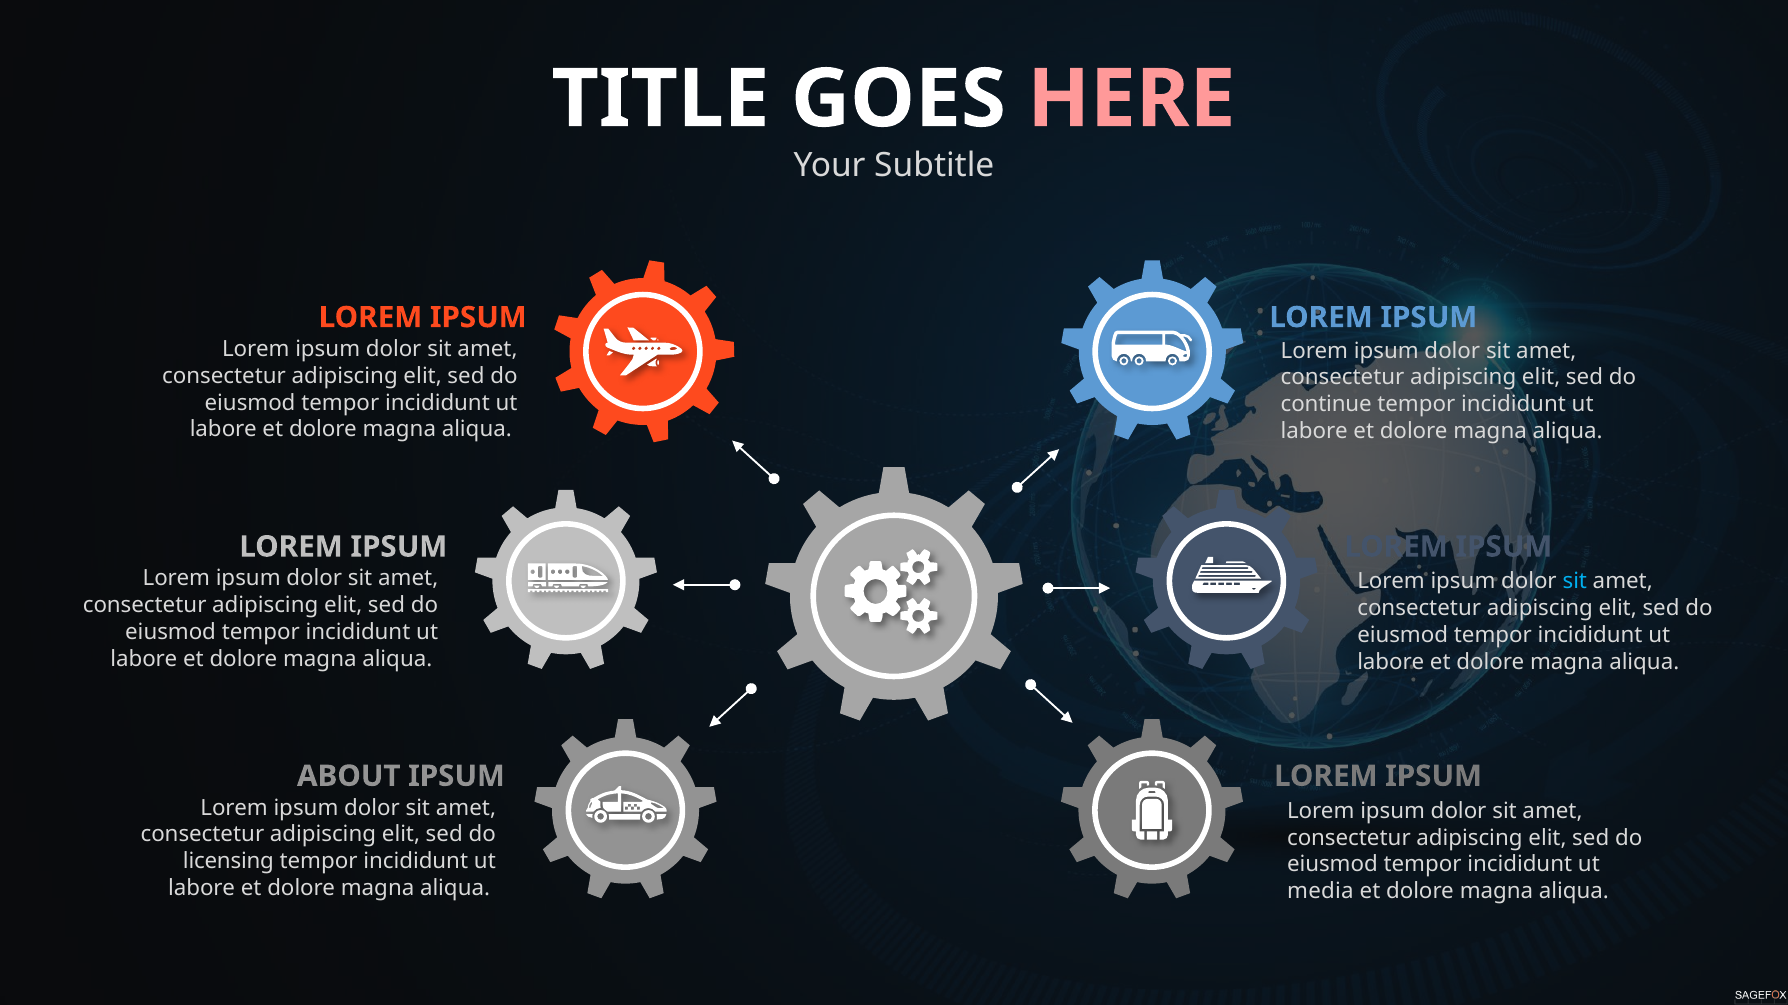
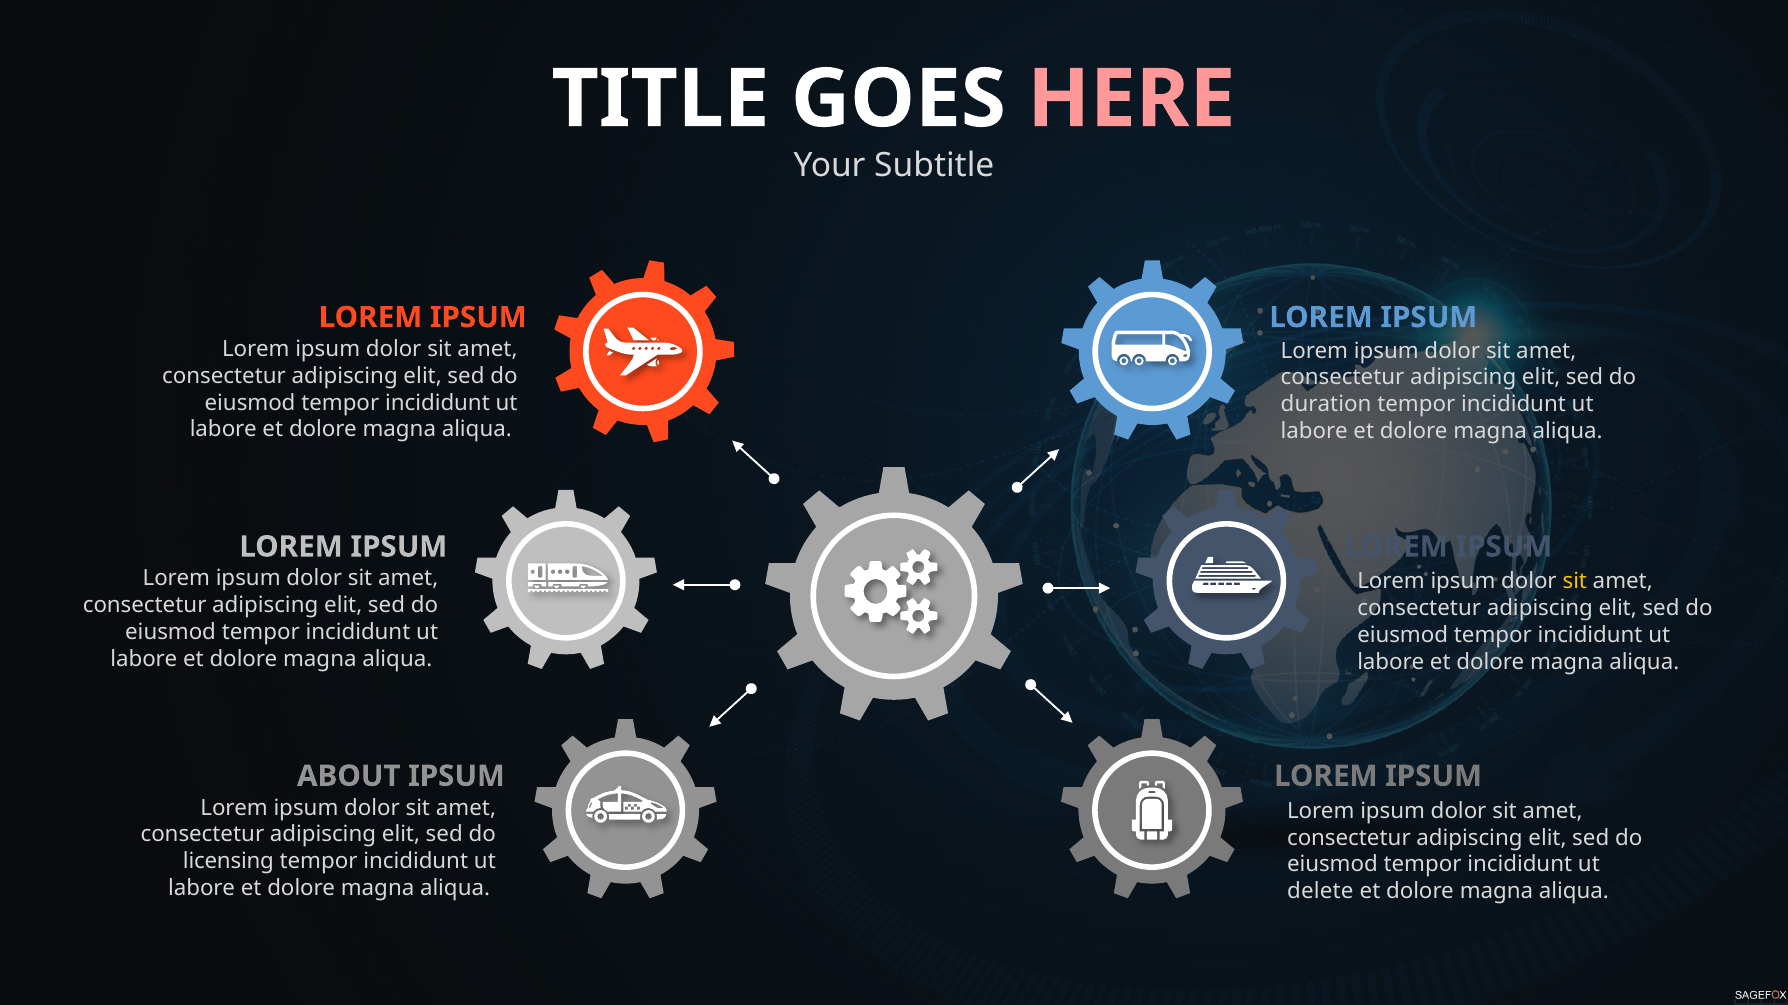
continue: continue -> duration (1326, 405)
sit colour: light blue -> yellow (1575, 582)
media: media -> delete (1320, 892)
